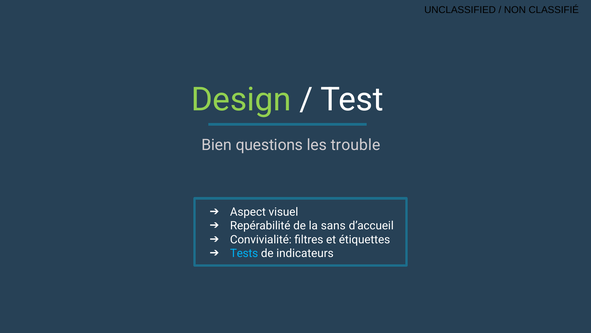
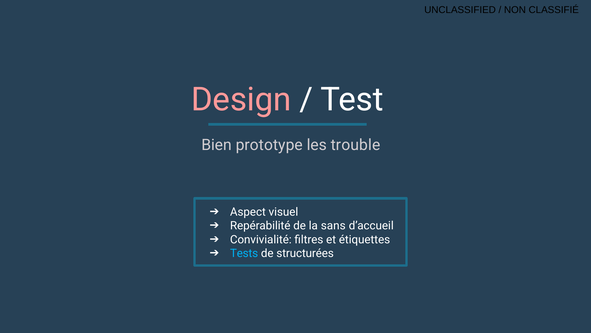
Design colour: light green -> pink (241, 100)
questions: questions -> prototype (269, 145)
indicateurs: indicateurs -> structurées (305, 253)
